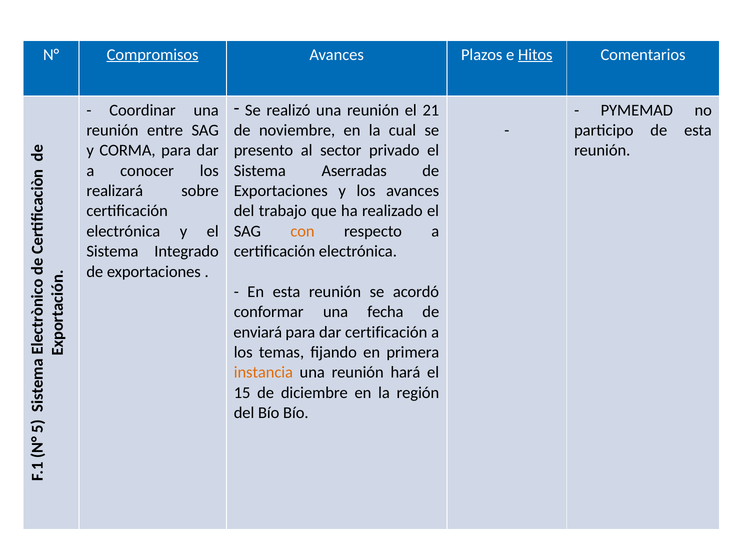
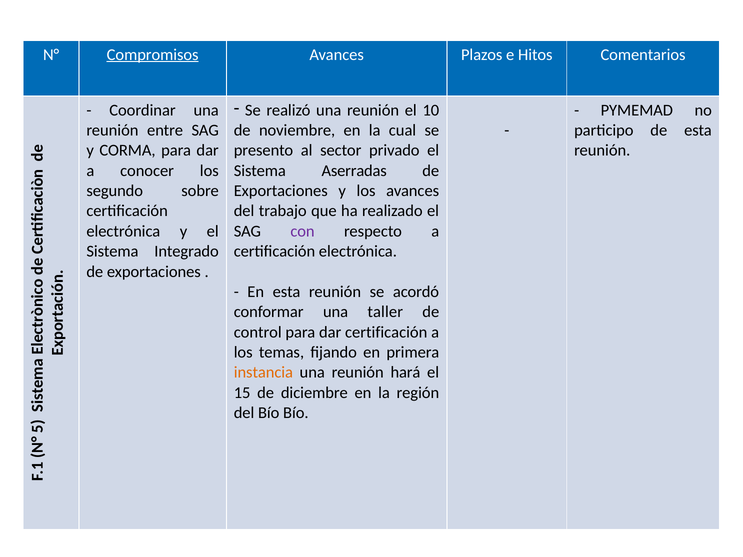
Hitos underline: present -> none (535, 55)
21: 21 -> 10 (431, 110)
realizará: realizará -> segundo (115, 191)
con colour: orange -> purple (303, 231)
fecha: fecha -> taller (385, 312)
enviará: enviará -> control (258, 332)
